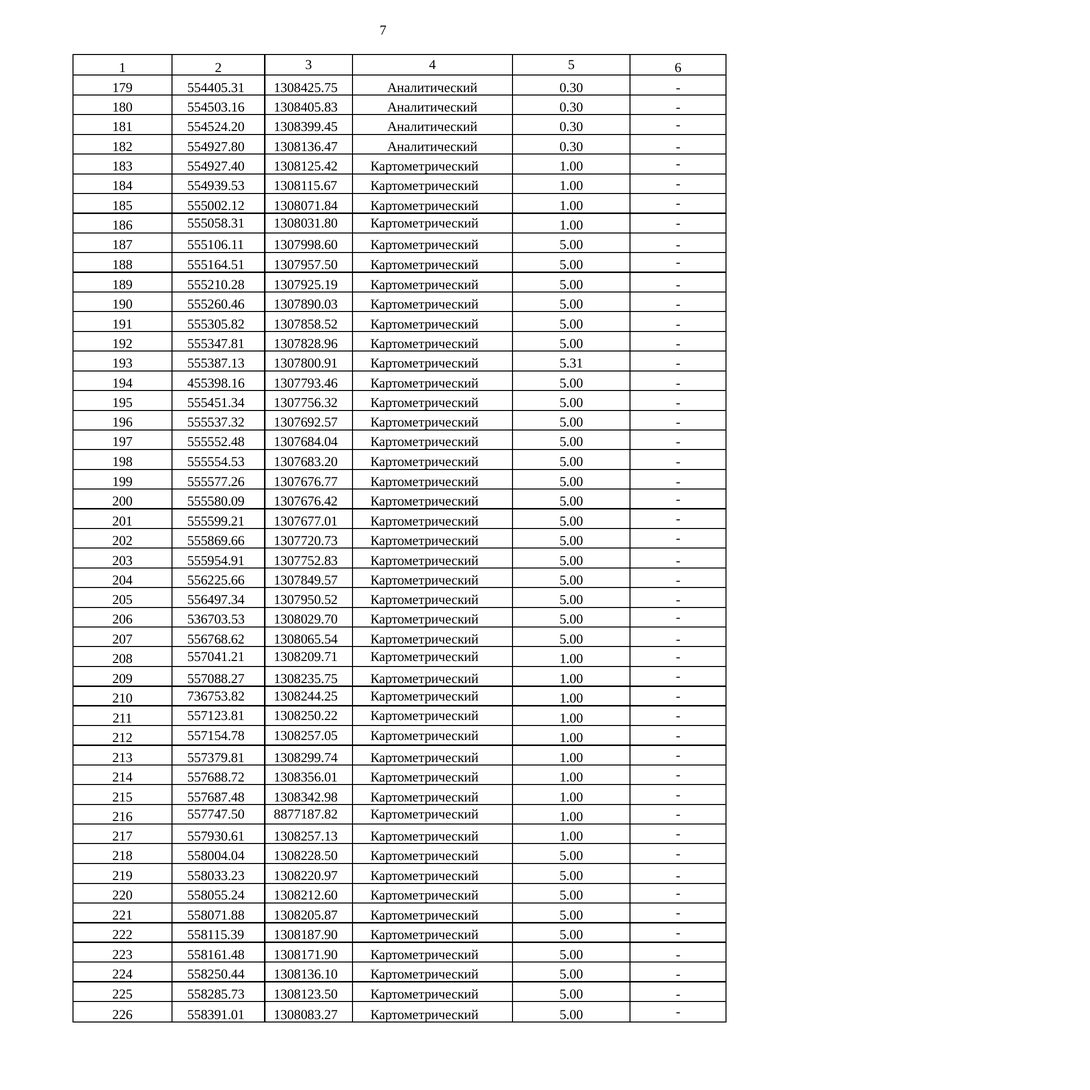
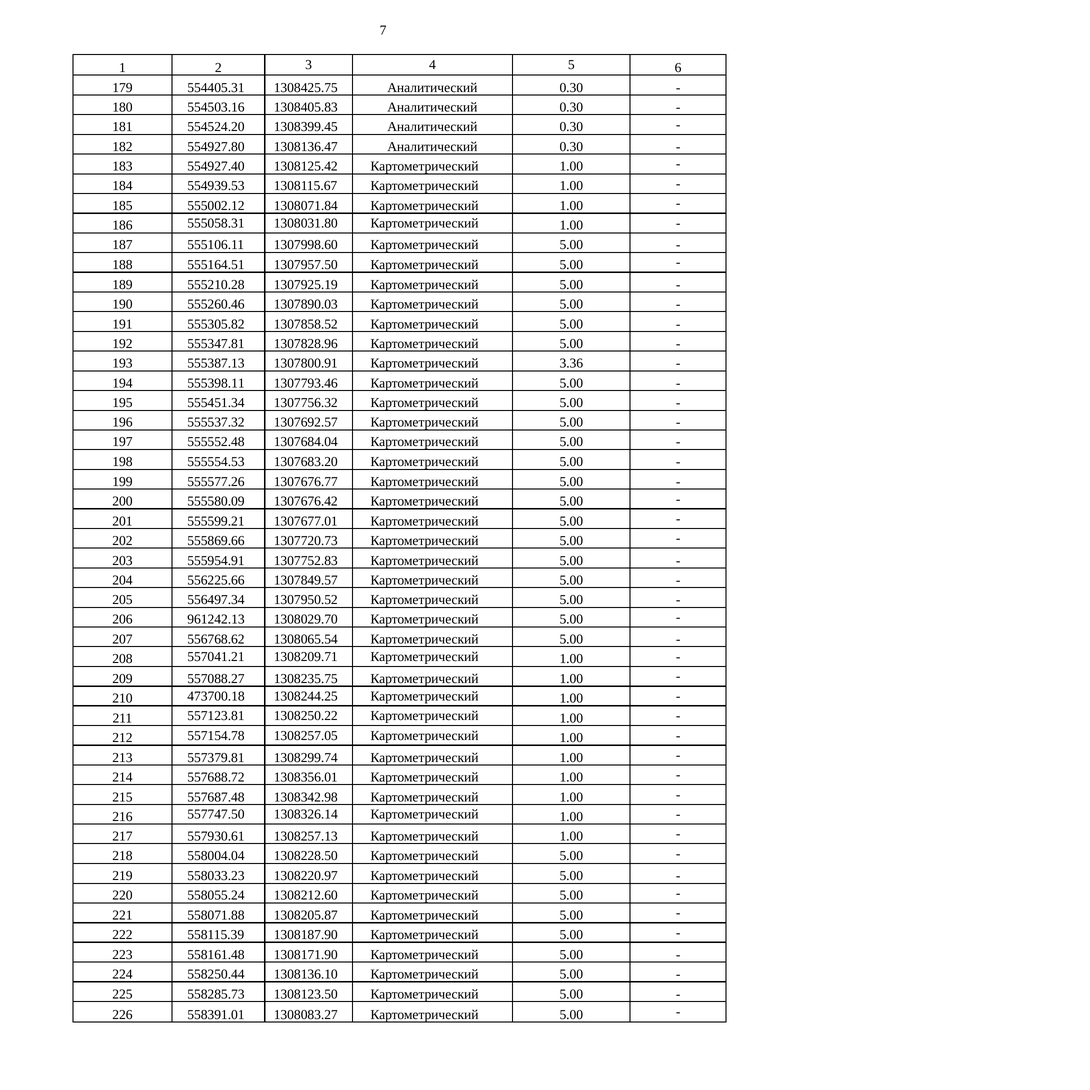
5.31: 5.31 -> 3.36 (571, 363)
455398.16: 455398.16 -> 555398.11 (216, 383)
536703.53: 536703.53 -> 961242.13 (216, 620)
736753.82: 736753.82 -> 473700.18 (216, 696)
8877187.82: 8877187.82 -> 1308326.14 (306, 814)
